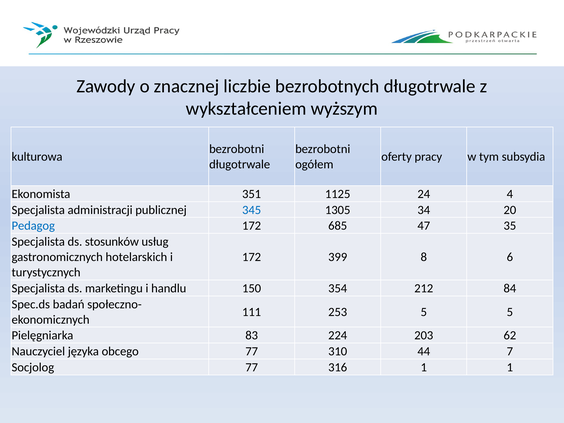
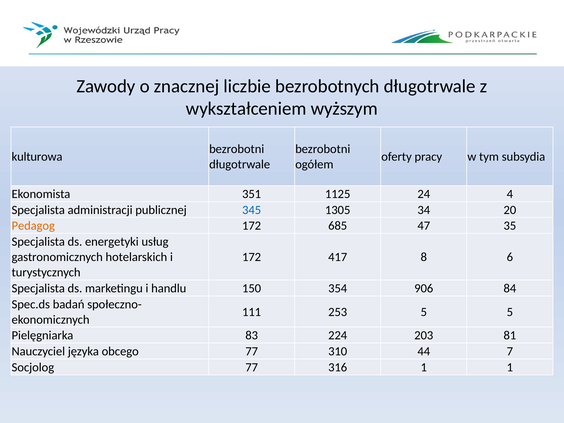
Pedagog colour: blue -> orange (33, 226)
stosunków: stosunków -> energetyki (112, 242)
399: 399 -> 417 (338, 257)
212: 212 -> 906 (424, 288)
62: 62 -> 81 (510, 336)
